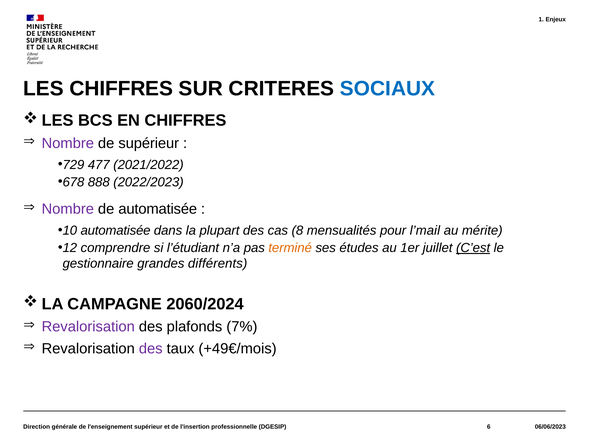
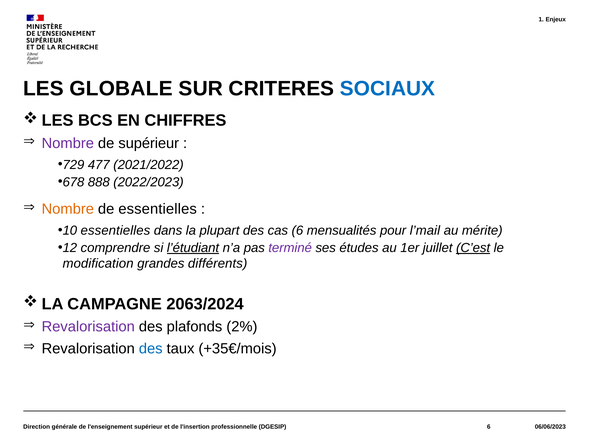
LES CHIFFRES: CHIFFRES -> GLOBALE (121, 88)
Nombre colour: purple -> orange (68, 209)
de automatisée: automatisée -> essentielles (158, 209)
automatisée: automatisée -> essentielles (115, 230)
cas 8: 8 -> 6 (297, 230)
l’étudiant underline: none -> present (193, 248)
terminé colour: orange -> purple (290, 248)
gestionnaire: gestionnaire -> modification (98, 263)
2060/2024: 2060/2024 -> 2063/2024 (205, 304)
7%: 7% -> 2% (242, 327)
des colour: purple -> blue (151, 348)
+49€/mois: +49€/mois -> +35€/mois (238, 348)
